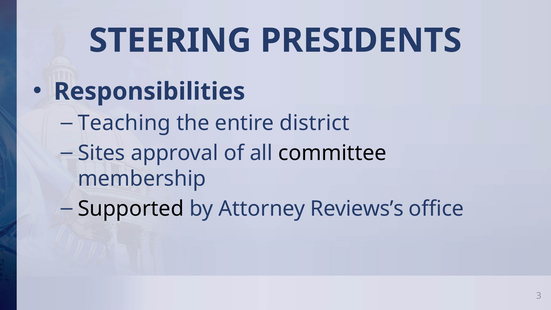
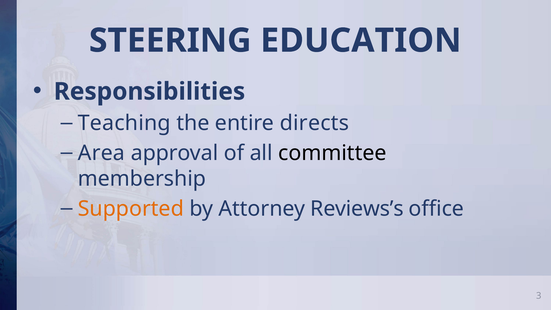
PRESIDENTS: PRESIDENTS -> EDUCATION (361, 41)
district: district -> directs (314, 123)
Sites: Sites -> Area (101, 153)
Supported colour: black -> orange (131, 209)
